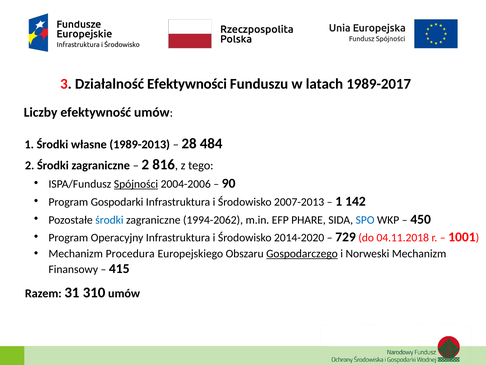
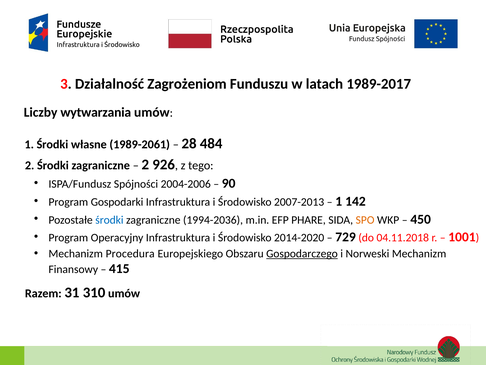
Efektywności: Efektywności -> Zagrożeniom (187, 84)
efektywność: efektywność -> wytwarzania (96, 112)
1989-2013: 1989-2013 -> 1989-2061 (140, 144)
816: 816 -> 926 (164, 165)
Spójności underline: present -> none (136, 184)
1994-2062: 1994-2062 -> 1994-2036 (213, 220)
SPO colour: blue -> orange (365, 220)
